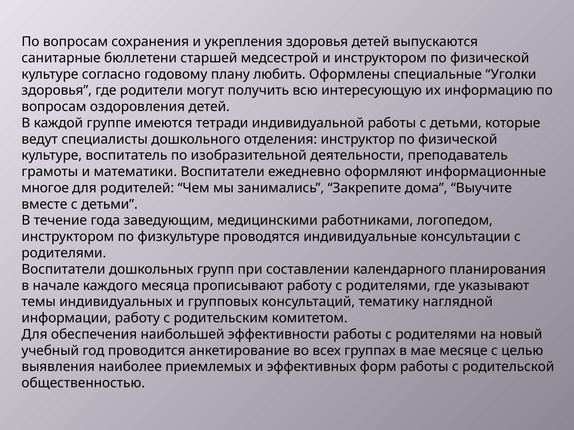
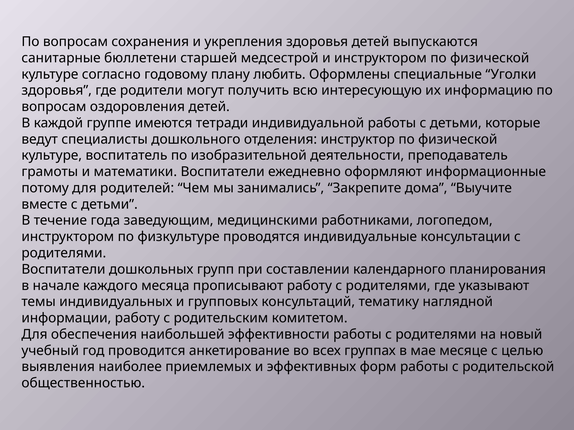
многое: многое -> потому (45, 188)
